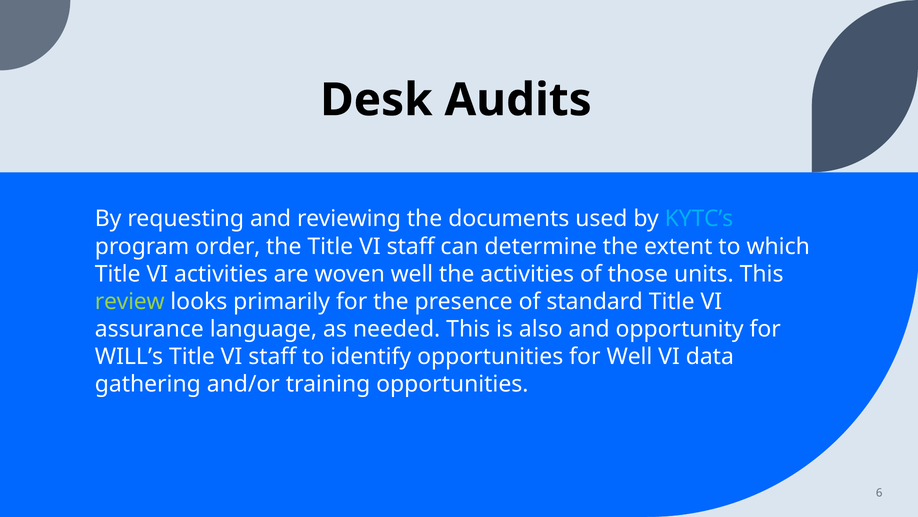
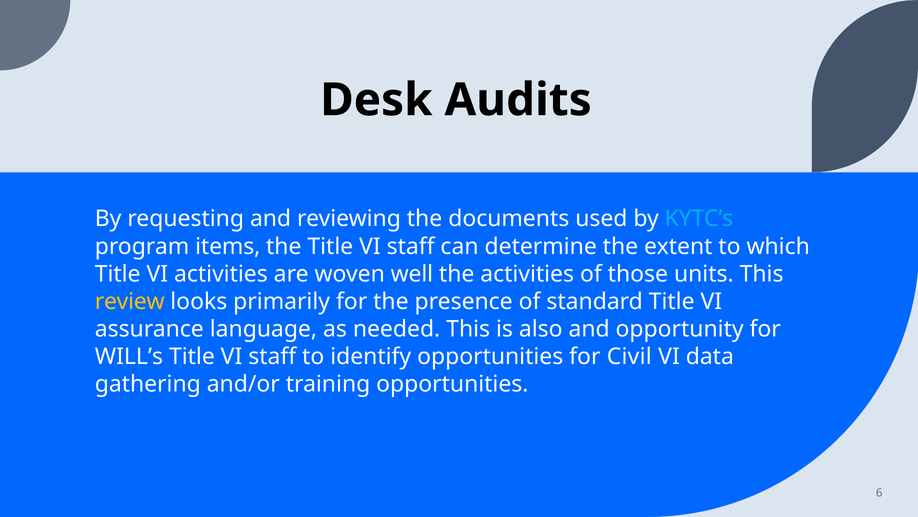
order: order -> items (228, 246)
review colour: light green -> yellow (130, 301)
for Well: Well -> Civil (629, 356)
